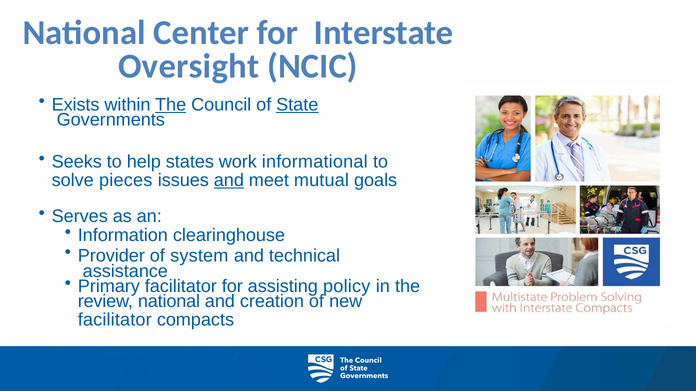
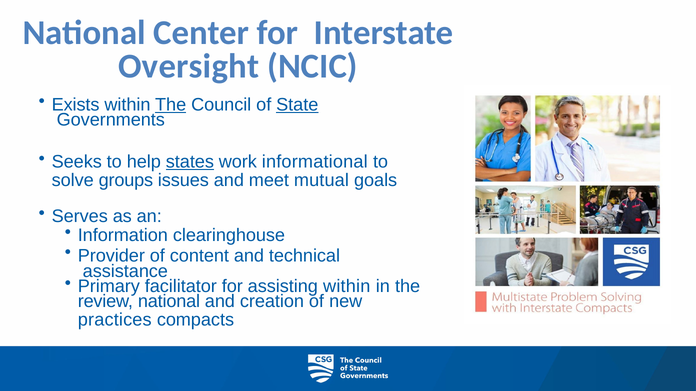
states underline: none -> present (190, 162)
pieces: pieces -> groups (126, 180)
and underline: present -> none (229, 180)
system: system -> content (199, 256)
assisting policy: policy -> within (347, 287)
facilitator: facilitator -> practices (115, 320)
